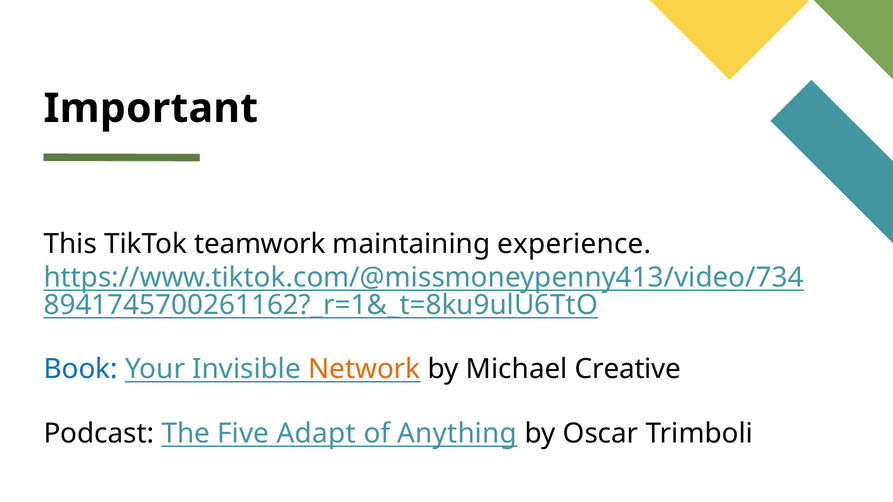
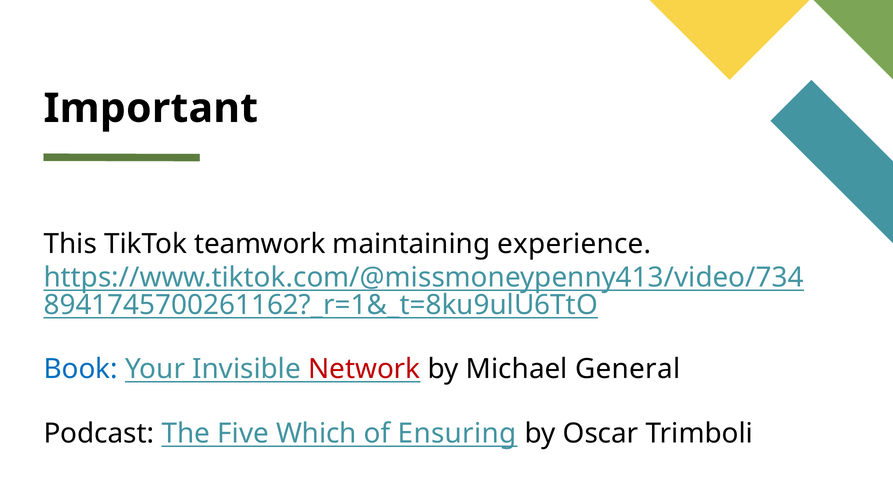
Network colour: orange -> red (364, 369)
Creative: Creative -> General (628, 369)
Adapt: Adapt -> Which (316, 434)
Anything: Anything -> Ensuring (457, 434)
